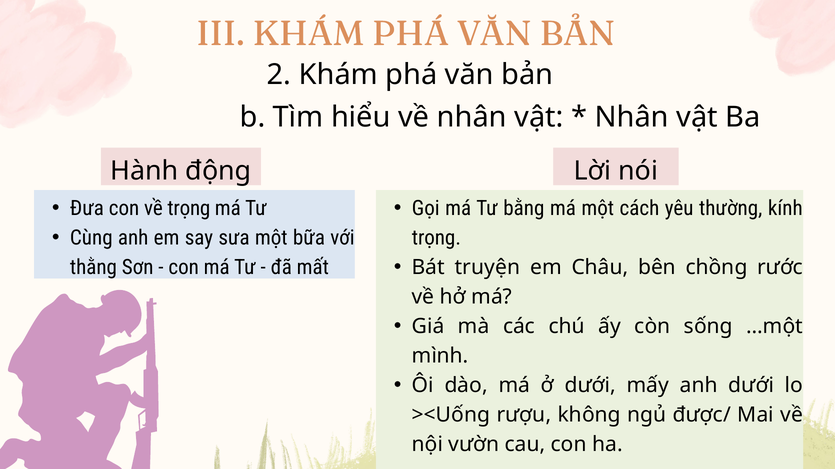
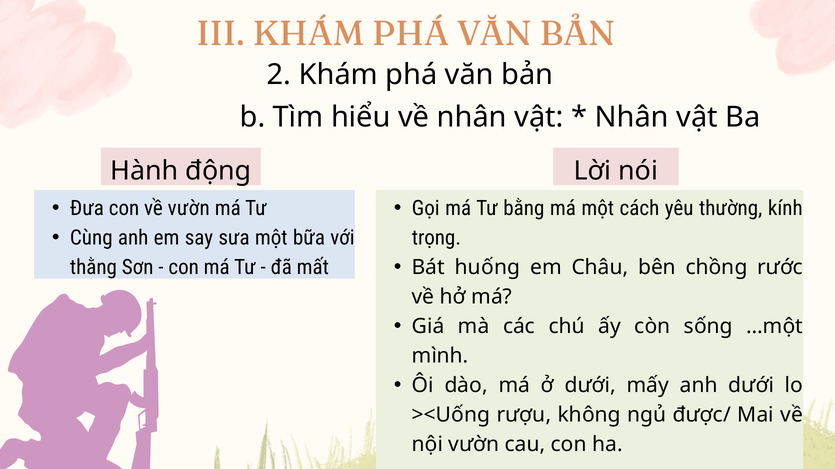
về trọng: trọng -> vườn (189, 209)
truyện: truyện -> huống (488, 268)
